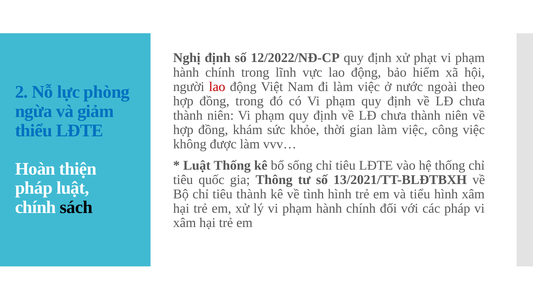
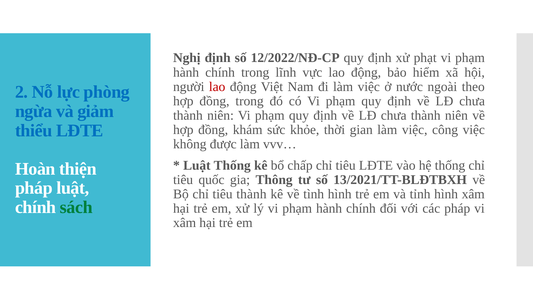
sống: sống -> chấp (300, 165)
tiểu: tiểu -> tỉnh (420, 194)
sách colour: black -> green (76, 207)
